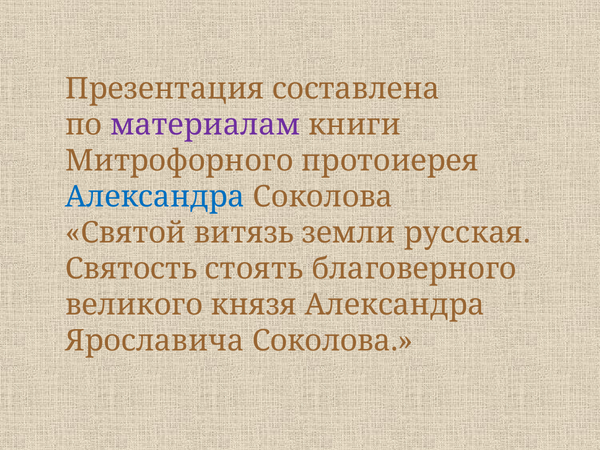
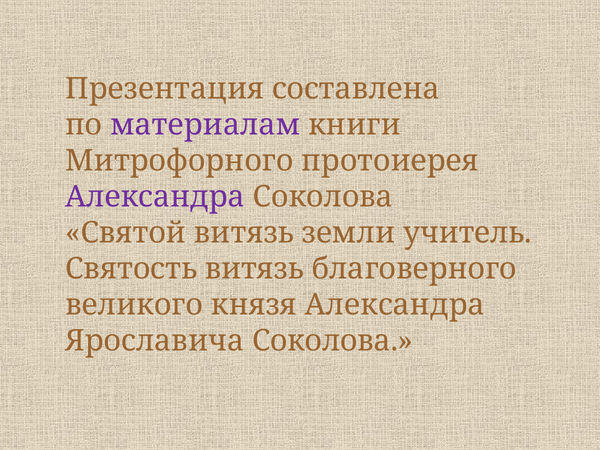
Александра colour: blue -> purple (155, 197)
русская: русская -> учитель (468, 233)
Святость стоять: стоять -> витязь (254, 269)
